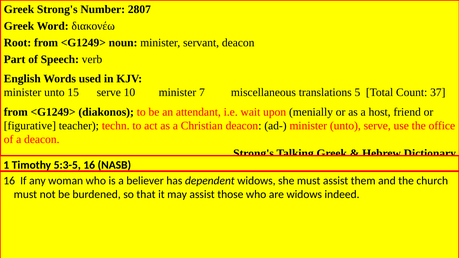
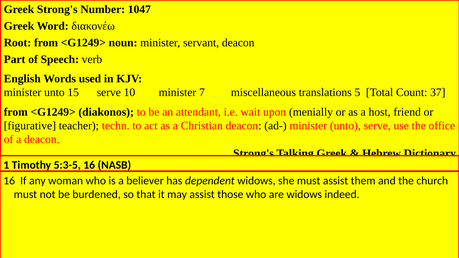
2807: 2807 -> 1047 (139, 9)
